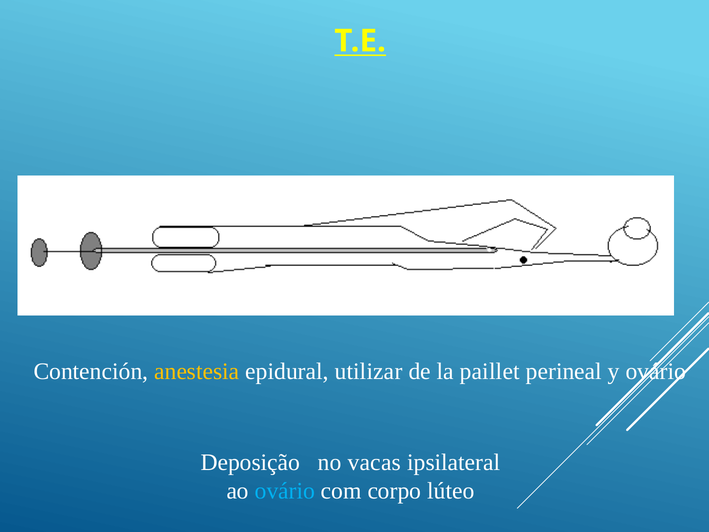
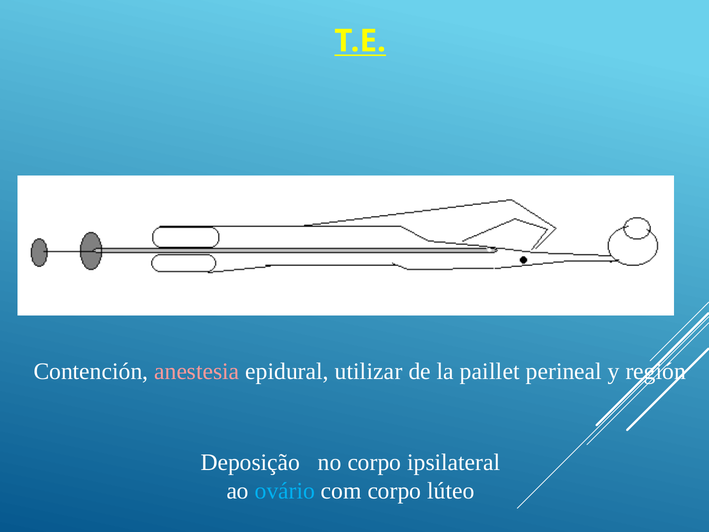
anestesia colour: yellow -> pink (197, 371)
y ovário: ovário -> región (656, 371)
no vacas: vacas -> corpo (374, 462)
